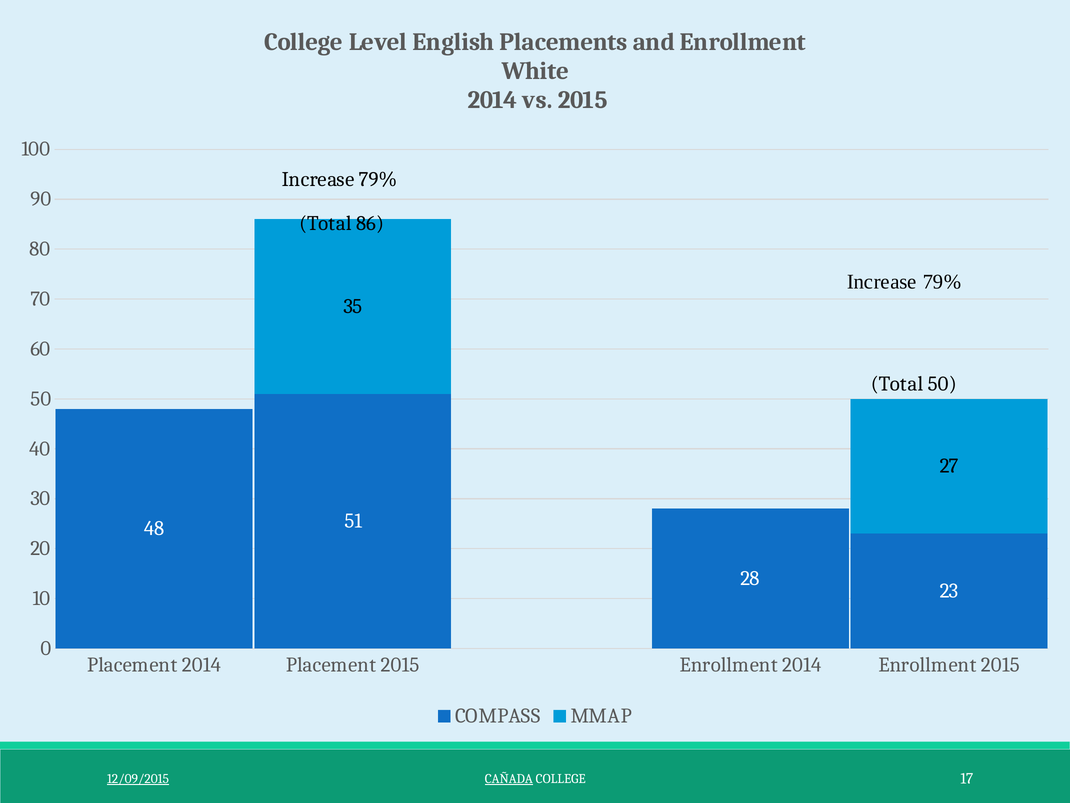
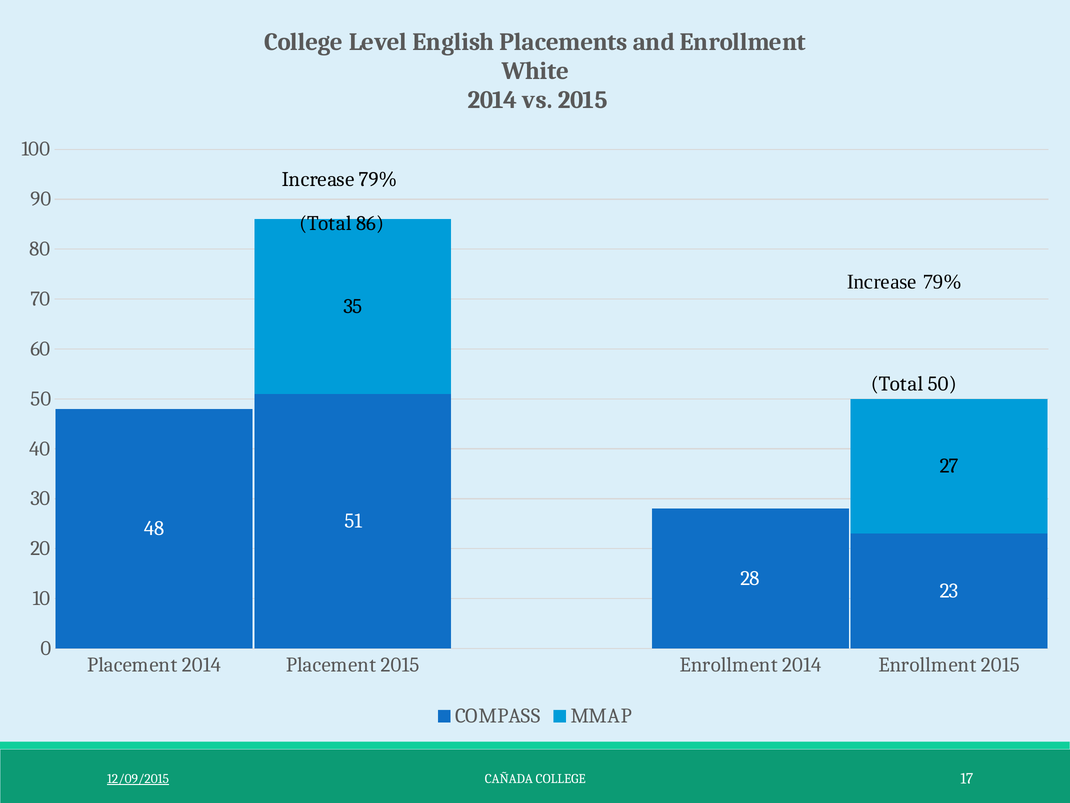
CAÑADA underline: present -> none (509, 778)
